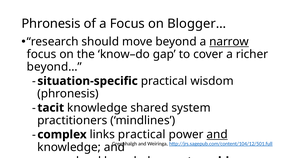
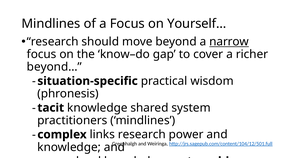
Phronesis: Phronesis -> Mindlines (51, 24)
Blogger…: Blogger… -> Yourself… (197, 24)
links practical: practical -> research (142, 135)
and underline: present -> none (217, 135)
